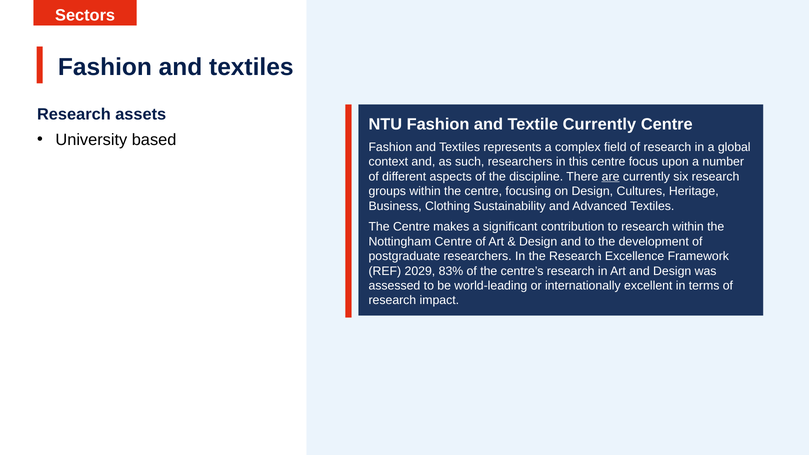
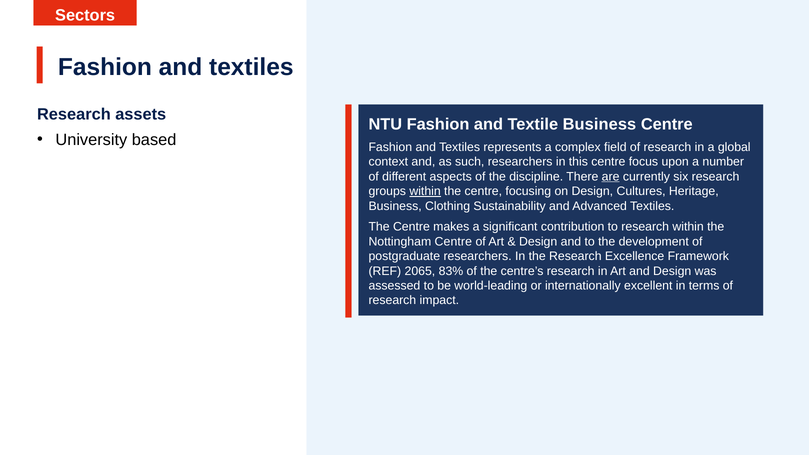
Textile Currently: Currently -> Business (599, 124)
within underline: none -> present (425, 191)
2029: 2029 -> 2065 (420, 271)
